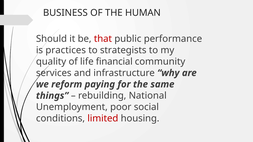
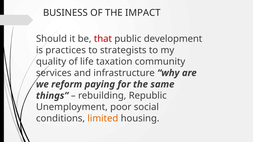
HUMAN: HUMAN -> IMPACT (143, 13)
performance: performance -> development (173, 39)
financial: financial -> taxation (114, 62)
National: National -> Republic (148, 96)
limited colour: red -> orange (103, 119)
